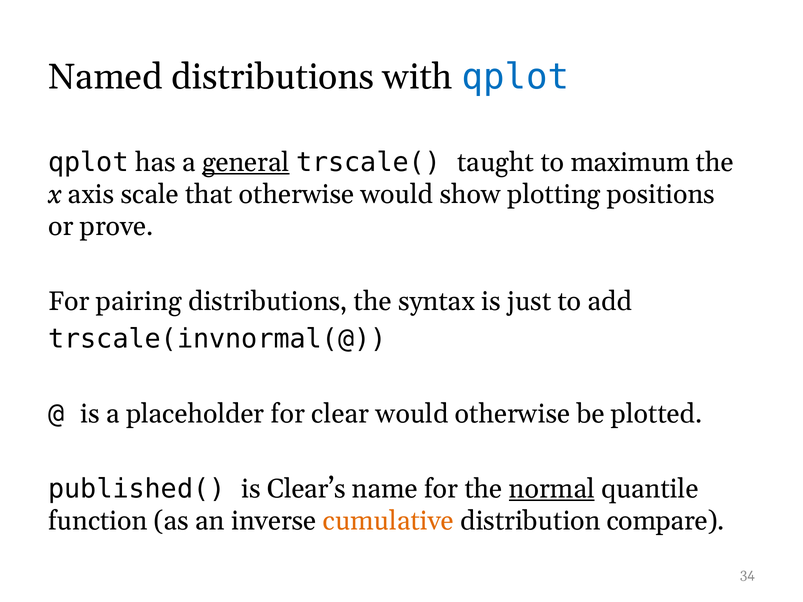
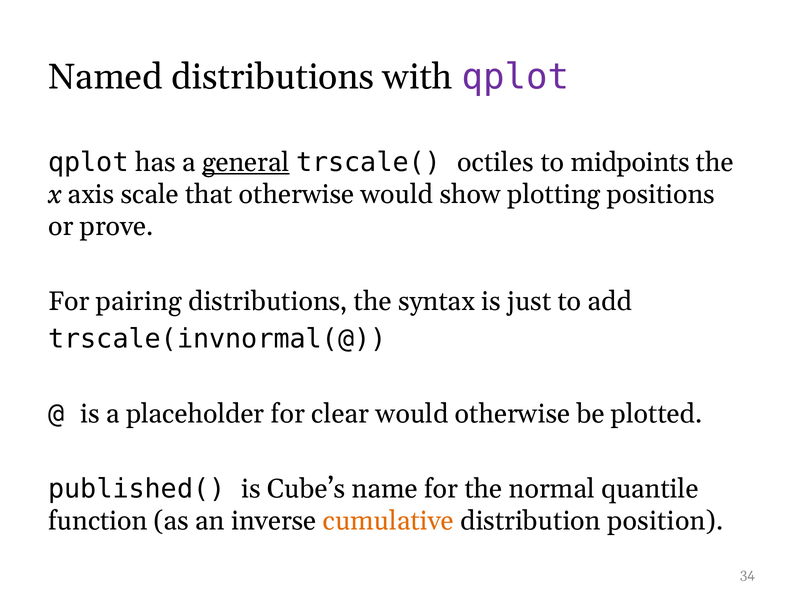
qplot colour: blue -> purple (515, 77)
taught: taught -> octiles (496, 162)
maximum: maximum -> midpoints (630, 162)
Clear’s: Clear’s -> Cube’s (306, 489)
normal underline: present -> none (552, 489)
compare: compare -> position (665, 521)
